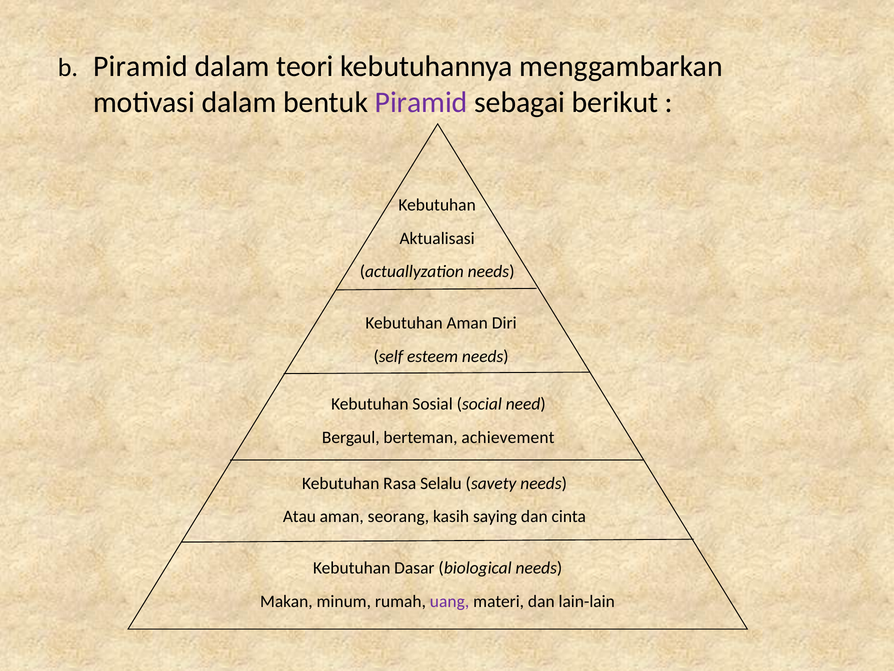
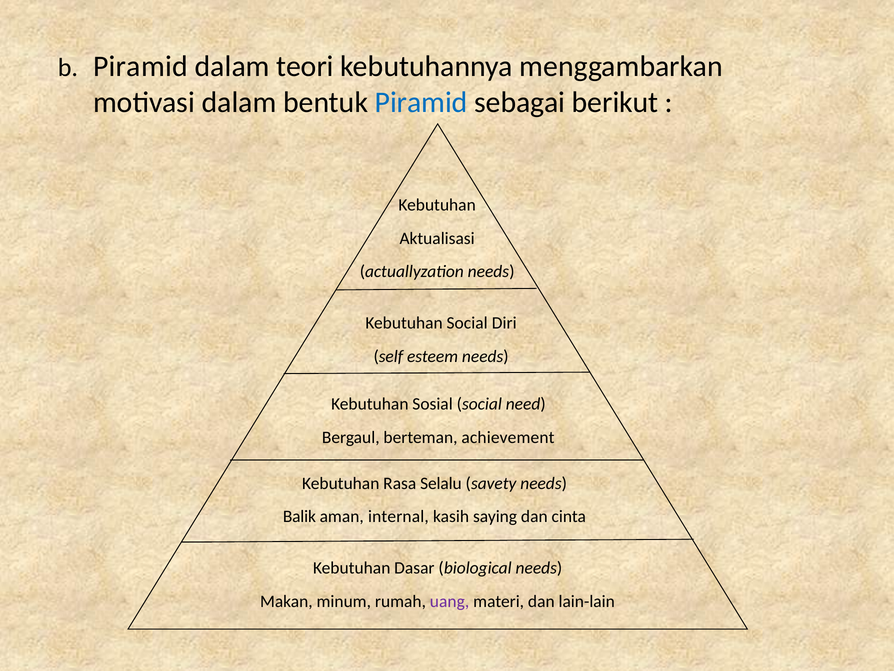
Piramid colour: purple -> blue (421, 102)
Kebutuhan Aman: Aman -> Social (467, 323)
Atau: Atau -> Balik (299, 516)
seorang: seorang -> internal (398, 516)
